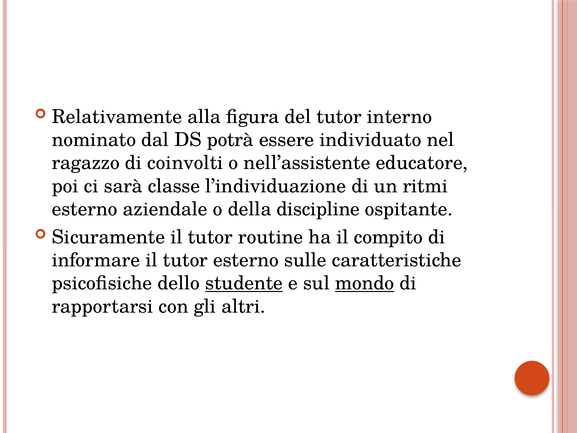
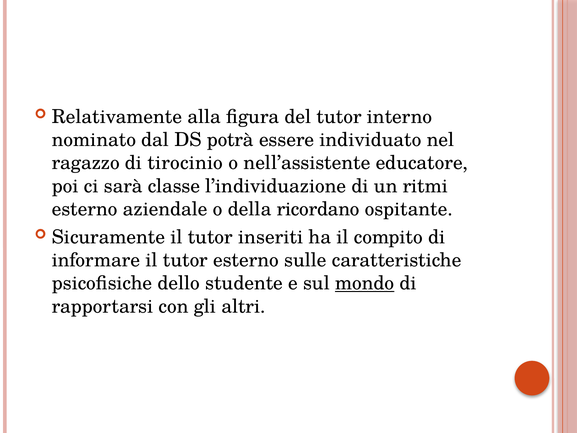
coinvolti: coinvolti -> tirocinio (185, 163)
discipline: discipline -> ricordano (318, 209)
routine: routine -> inseriti (271, 237)
studente underline: present -> none (244, 283)
